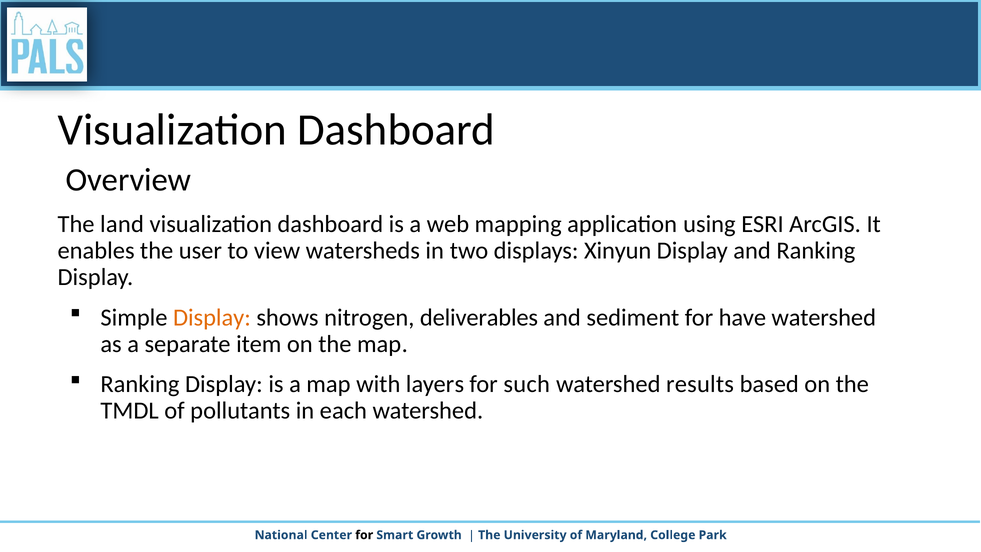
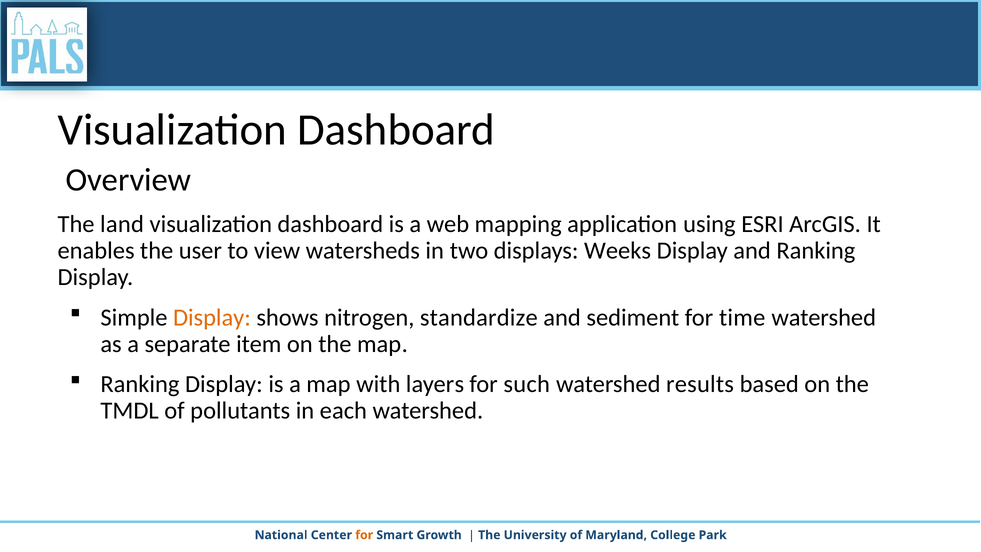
Xinyun: Xinyun -> Weeks (618, 251)
deliverables: deliverables -> standardize (479, 317)
have: have -> time (742, 317)
for colour: black -> orange (364, 535)
